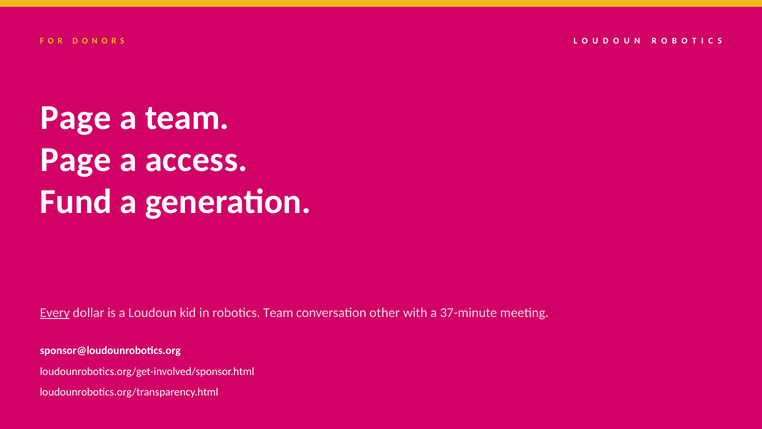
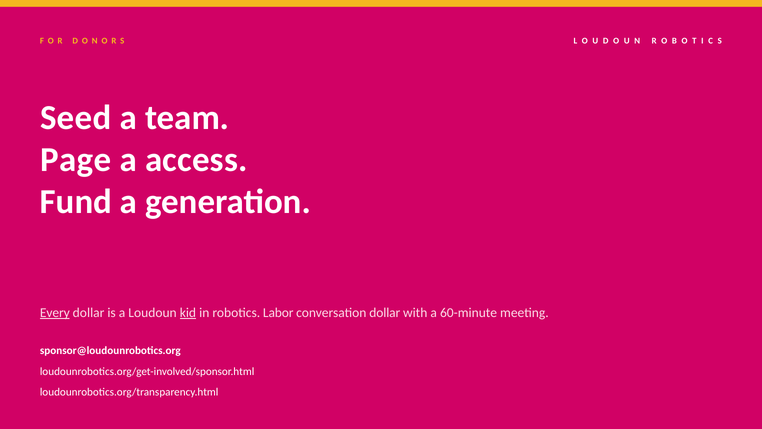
Page: Page -> Seed (76, 118)
kid underline: none -> present (188, 312)
robotics Team: Team -> Labor (278, 312)
conversation other: other -> dollar (385, 312)
37-minute: 37-minute -> 60-minute (469, 312)
